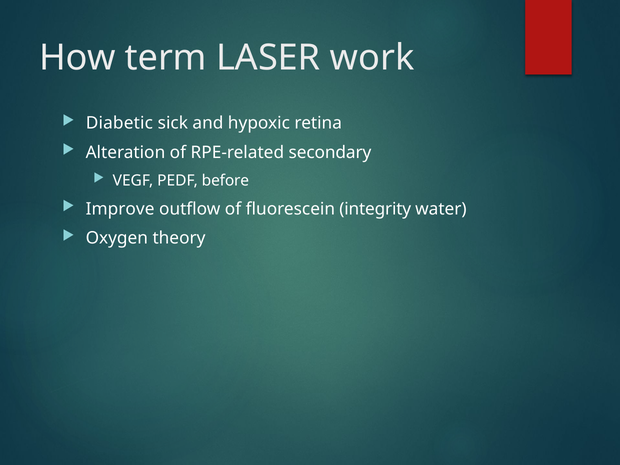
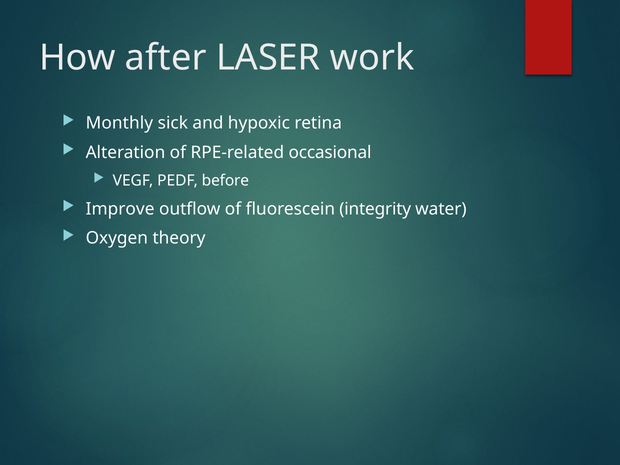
term: term -> after (166, 58)
Diabetic: Diabetic -> Monthly (119, 123)
secondary: secondary -> occasional (330, 152)
